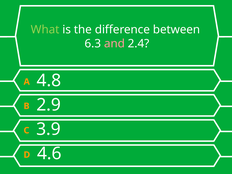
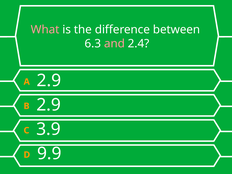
What colour: light green -> pink (45, 30)
A 4.8: 4.8 -> 2.9 (49, 80)
4.6: 4.6 -> 9.9 (49, 154)
